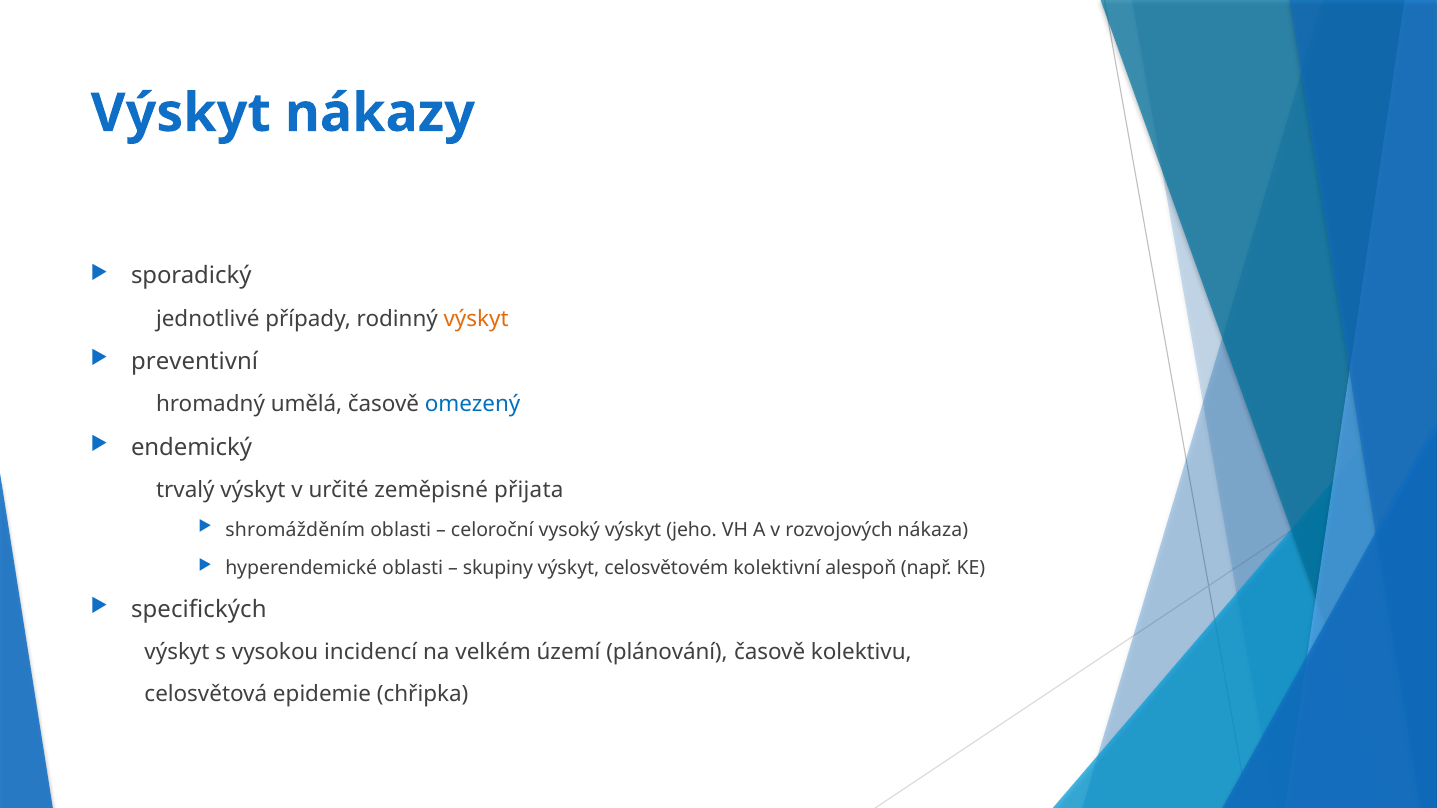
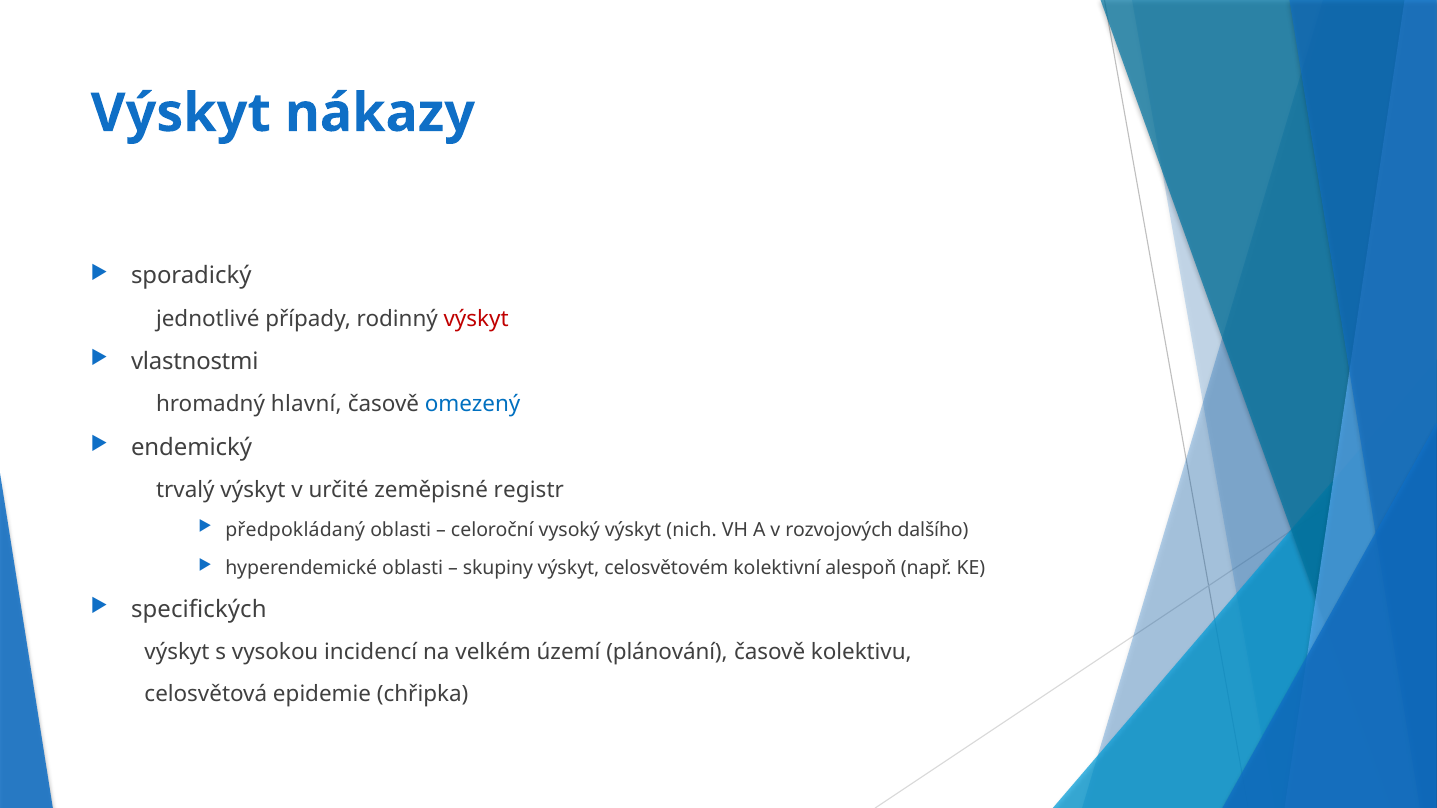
výskyt colour: orange -> red (476, 319)
preventivní: preventivní -> vlastnostmi (195, 362)
umělá: umělá -> hlavní (306, 404)
přijata: přijata -> registr (529, 490)
shromážděním: shromážděním -> předpokládaný (295, 530)
jeho: jeho -> nich (691, 530)
nákaza: nákaza -> dalšího (933, 530)
